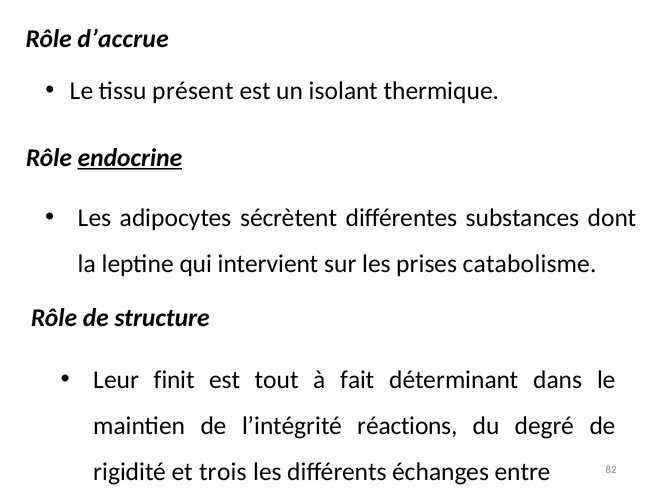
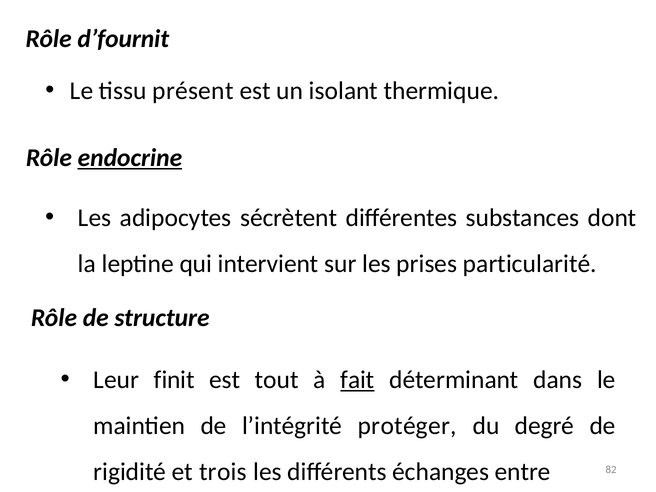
d’accrue: d’accrue -> d’fournit (123, 39)
catabolisme: catabolisme -> particularité (530, 264)
fait underline: none -> present (357, 380)
réactions: réactions -> protéger (407, 426)
